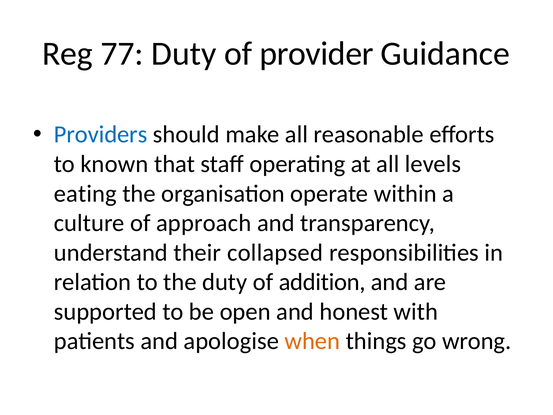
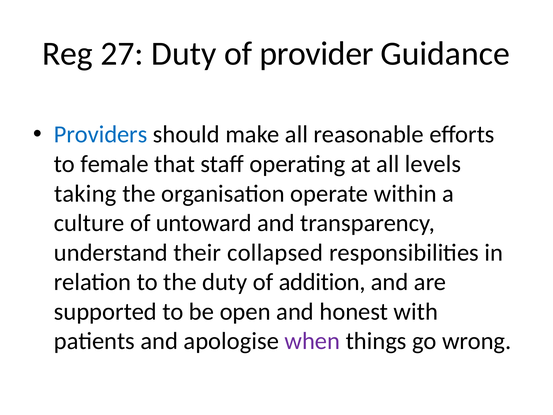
77: 77 -> 27 (122, 54)
known: known -> female (115, 164)
eating: eating -> taking (85, 193)
approach: approach -> untoward (204, 223)
when colour: orange -> purple (312, 341)
